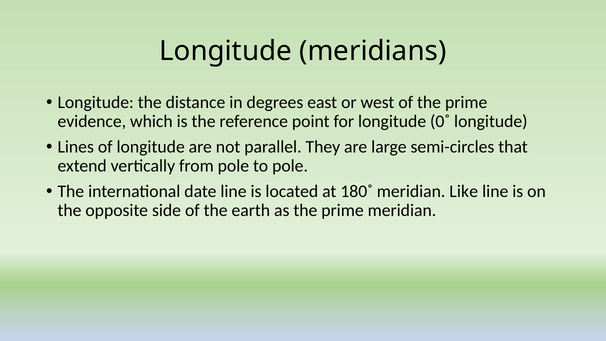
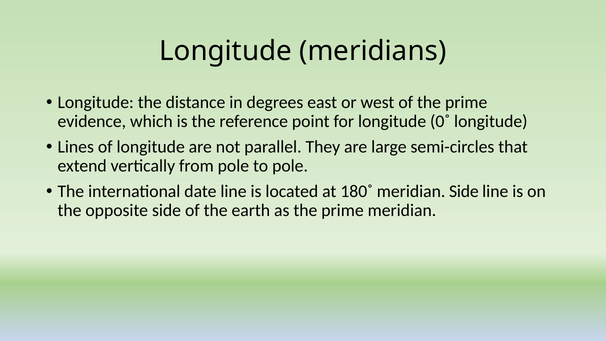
meridian Like: Like -> Side (464, 191)
